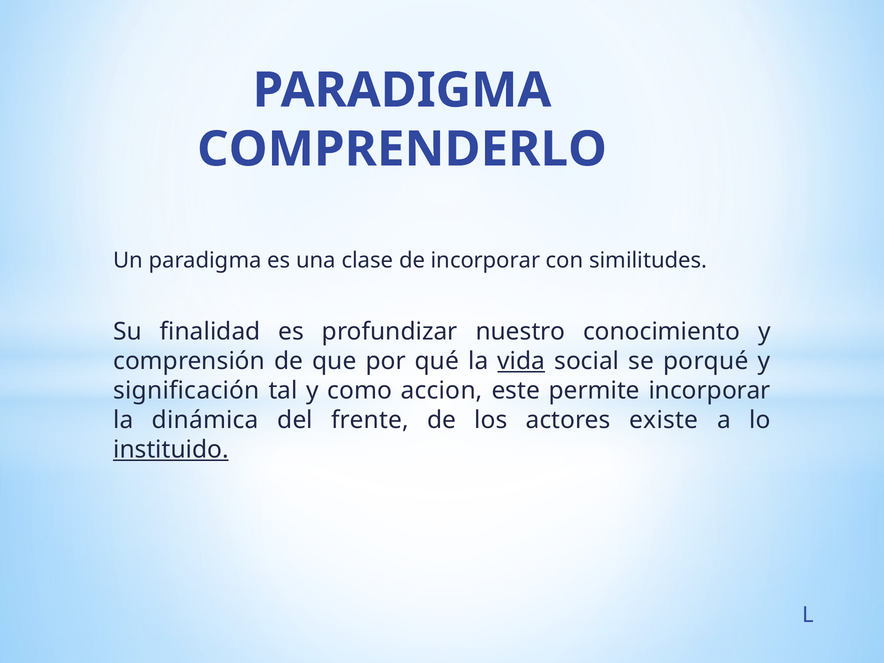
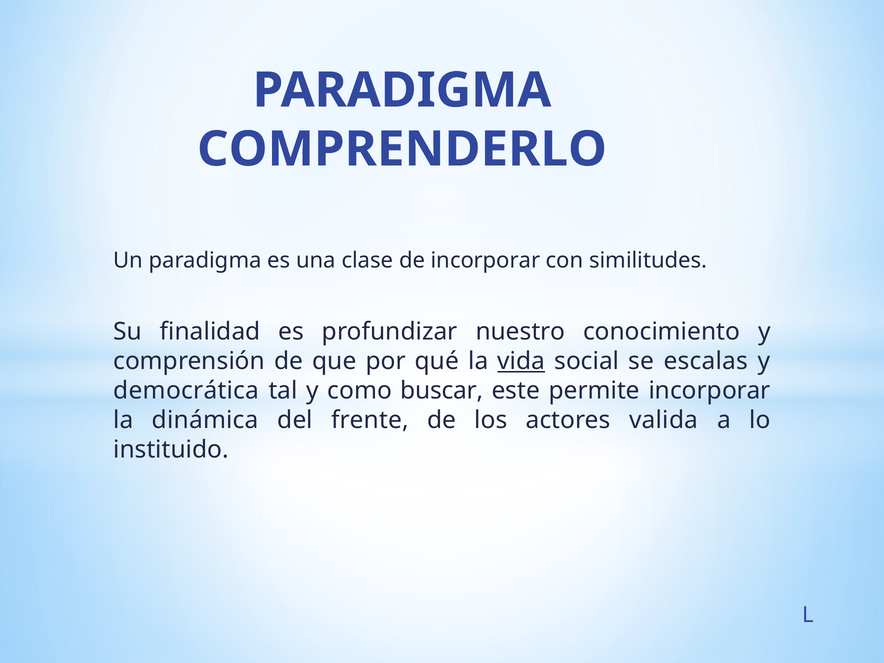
porqué: porqué -> escalas (706, 361)
significación: significación -> democrática (186, 391)
accion: accion -> buscar (442, 391)
existe: existe -> valida (664, 420)
instituido underline: present -> none (171, 450)
